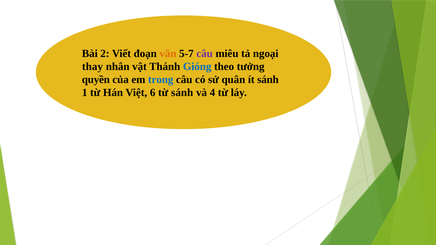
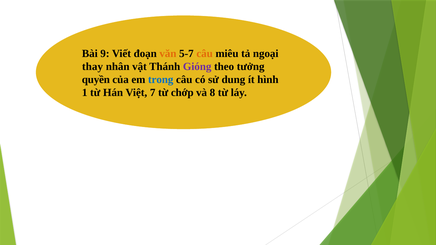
2: 2 -> 9 (105, 54)
câu colour: purple -> orange (205, 54)
Gióng colour: blue -> purple (197, 67)
quân: quân -> dung (233, 80)
ít sánh: sánh -> hình (268, 80)
6: 6 -> 7 (153, 93)
từ sánh: sánh -> chớp (182, 93)
4: 4 -> 8 (212, 93)
